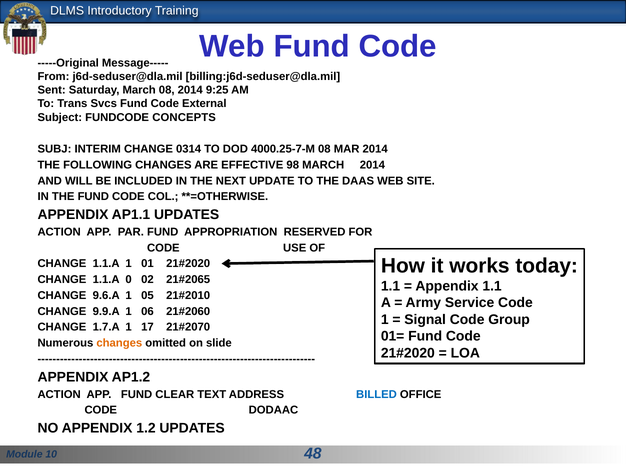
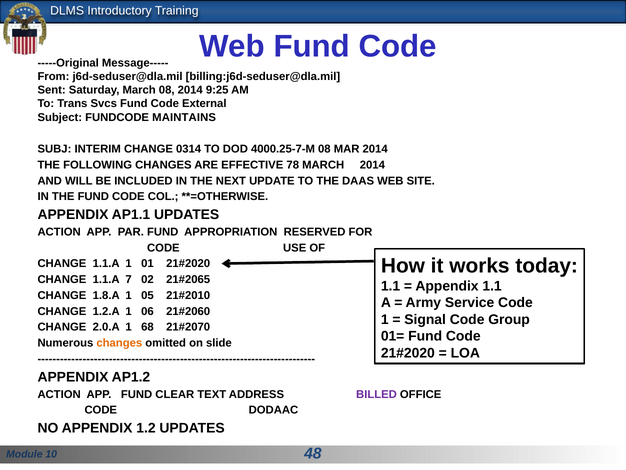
CONCEPTS: CONCEPTS -> MAINTAINS (184, 117)
98: 98 -> 78 (293, 165)
0: 0 -> 7 (129, 279)
9.6.A: 9.6.A -> 1.8.A (106, 295)
9.9.A: 9.9.A -> 1.2.A (106, 311)
1.7.A: 1.7.A -> 2.0.A (106, 327)
17: 17 -> 68 (147, 327)
BILLED colour: blue -> purple (376, 394)
